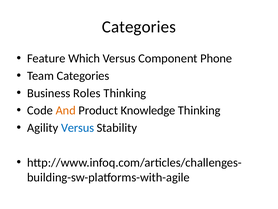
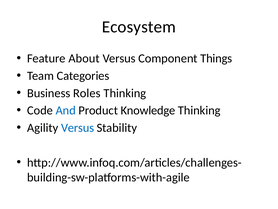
Categories: Categories -> Ecosystem (139, 27)
Which: Which -> About (84, 58)
Phone: Phone -> Things (216, 58)
And colour: orange -> blue (66, 110)
